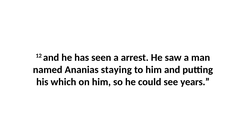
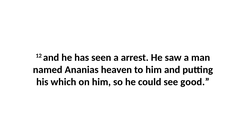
staying: staying -> heaven (116, 70)
years: years -> good (195, 82)
